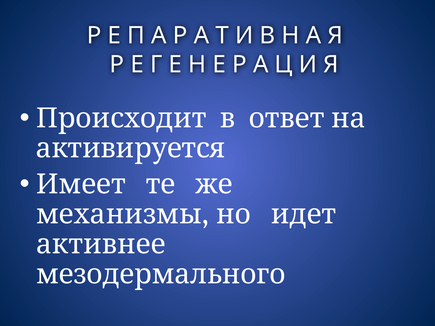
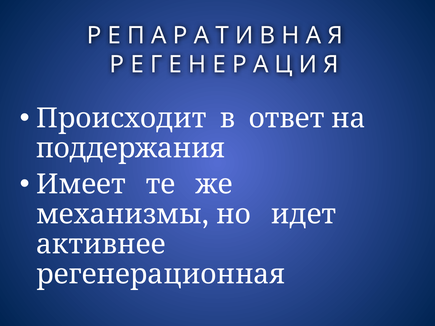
активируется: активируется -> поддержания (131, 149)
мезодермального: мезодермального -> регенерационная (161, 274)
